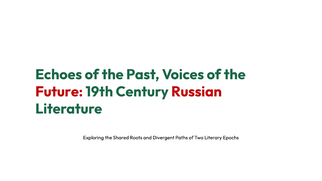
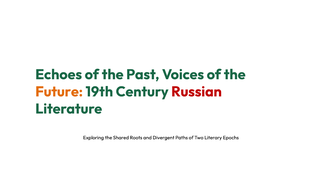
Future colour: red -> orange (59, 92)
